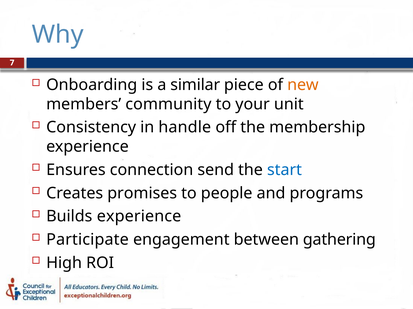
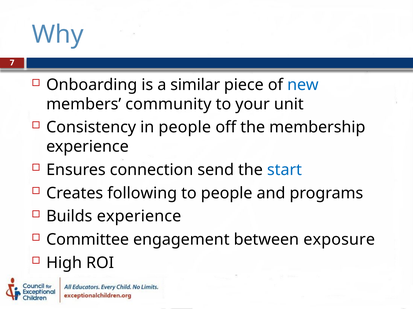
new colour: orange -> blue (303, 85)
in handle: handle -> people (185, 128)
promises: promises -> following (142, 194)
Participate: Participate -> Committee (88, 240)
gathering: gathering -> exposure (339, 240)
